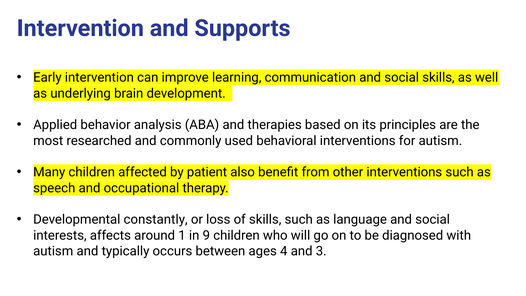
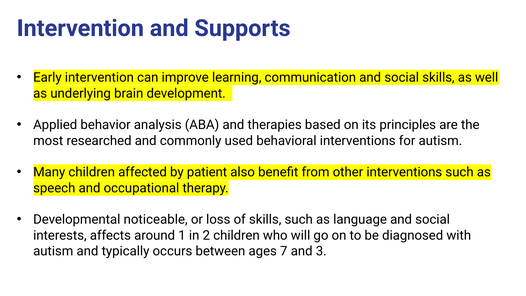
constantly: constantly -> noticeable (156, 220)
9: 9 -> 2 (206, 235)
4: 4 -> 7 (284, 251)
